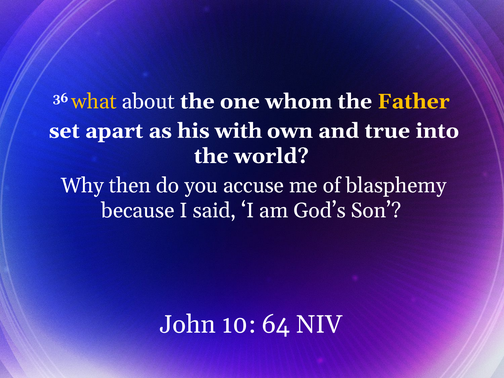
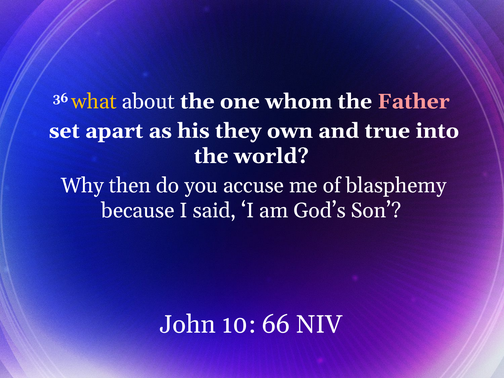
Father colour: yellow -> pink (414, 101)
with: with -> they (238, 131)
64: 64 -> 66 (276, 325)
